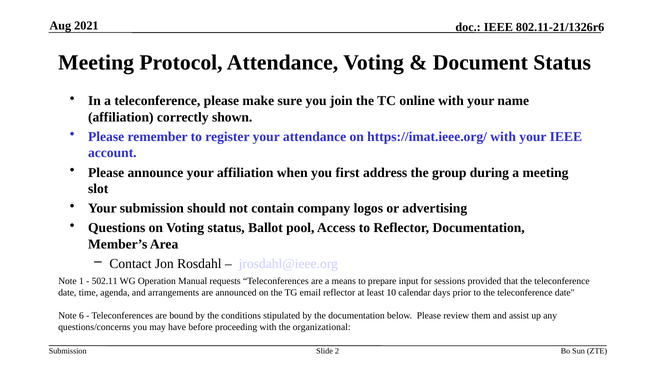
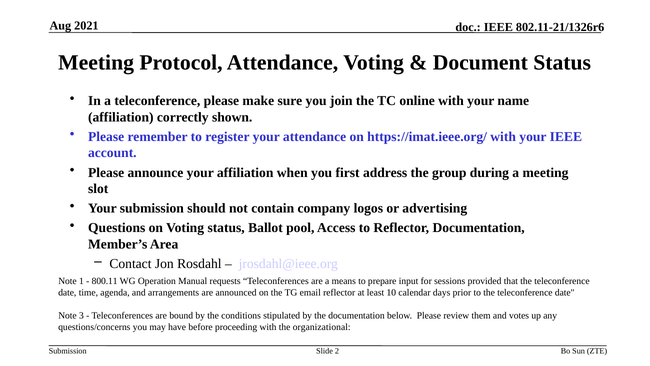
502.11: 502.11 -> 800.11 (105, 281)
6: 6 -> 3 (81, 315)
assist: assist -> votes (519, 315)
